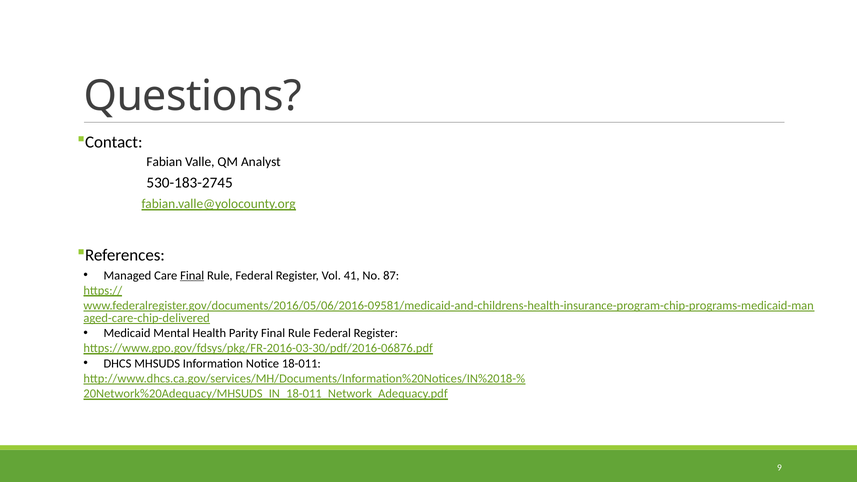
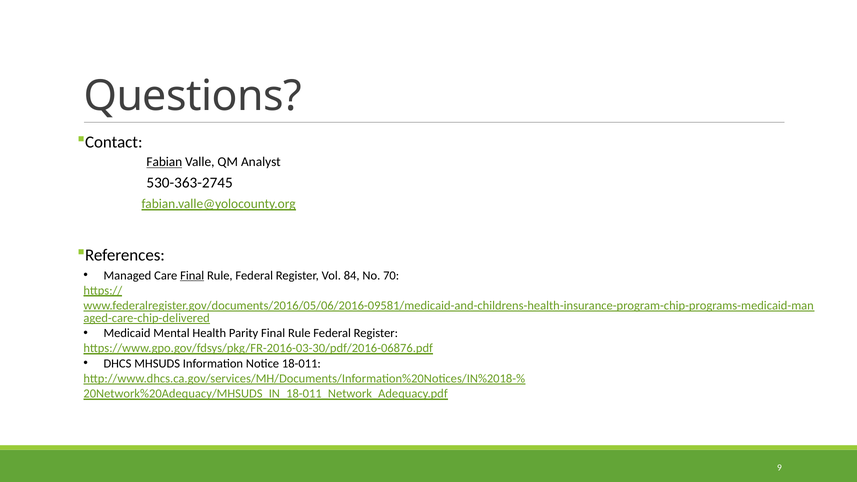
Fabian underline: none -> present (164, 162)
530-183-2745: 530-183-2745 -> 530-363-2745 (190, 183)
41: 41 -> 84 (352, 275)
87: 87 -> 70 (391, 275)
